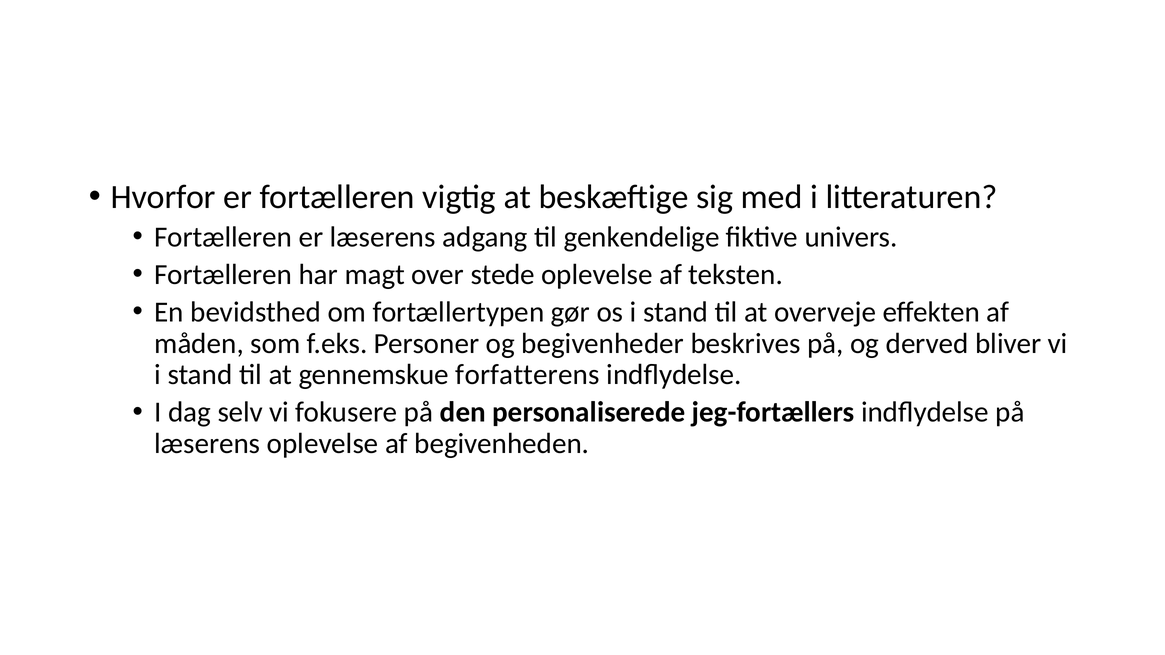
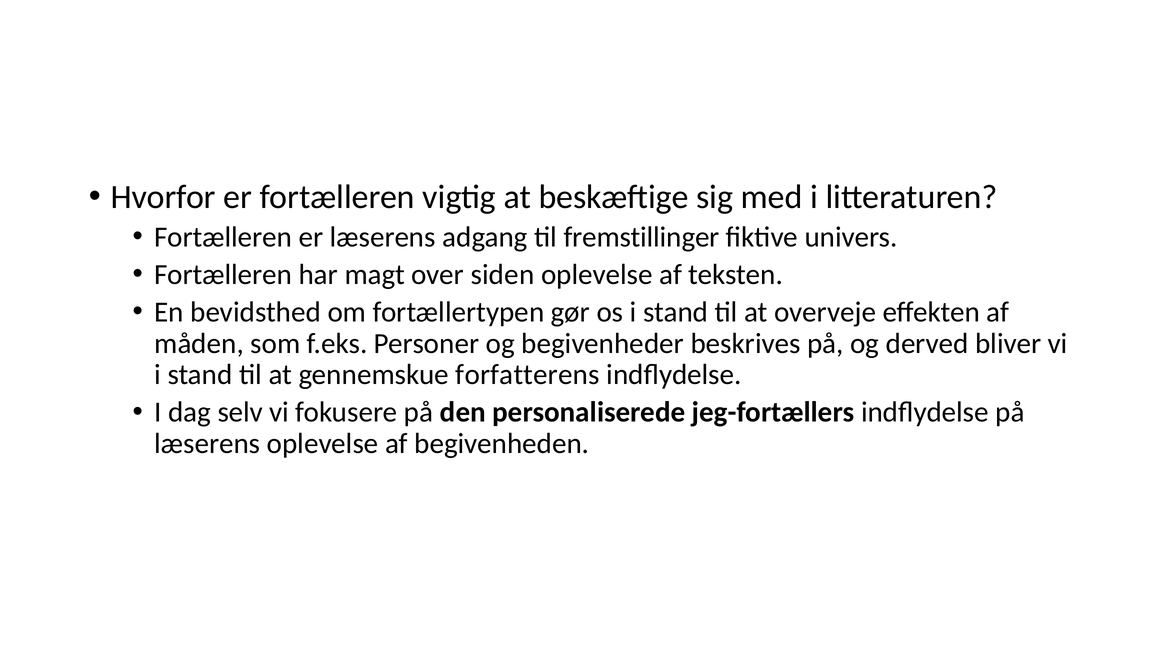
genkendelige: genkendelige -> fremstillinger (642, 237)
stede: stede -> siden (502, 275)
